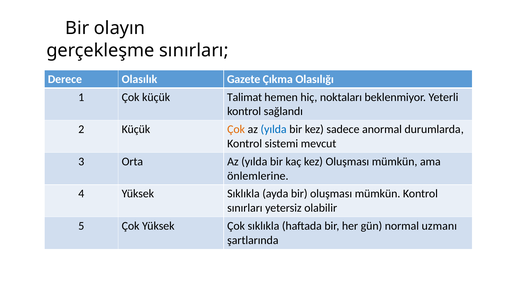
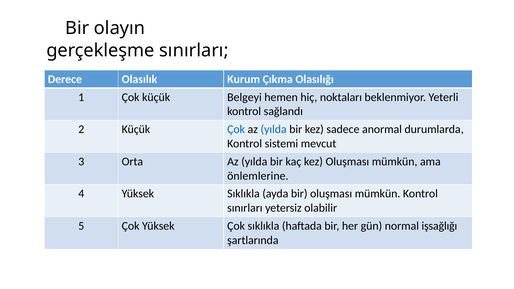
Gazete: Gazete -> Kurum (244, 79)
Talimat: Talimat -> Belgeyi (244, 97)
Çok colour: orange -> blue (236, 129)
uzmanı: uzmanı -> işsağlığı (439, 226)
